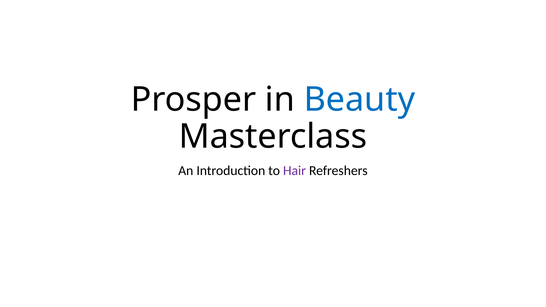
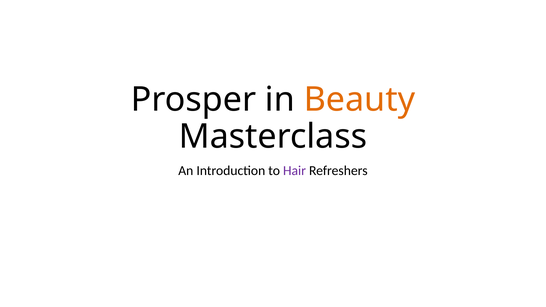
Beauty colour: blue -> orange (359, 100)
